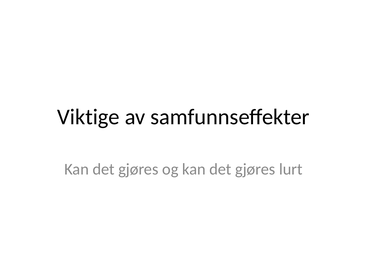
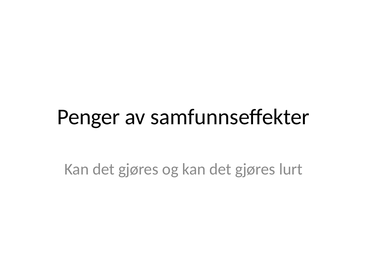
Viktige: Viktige -> Penger (89, 117)
